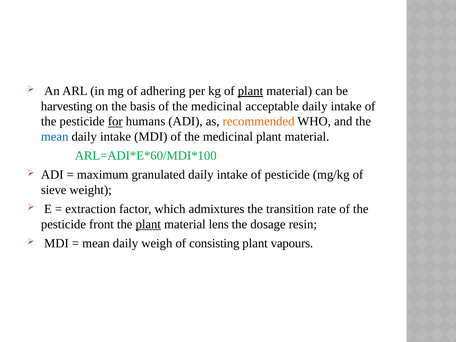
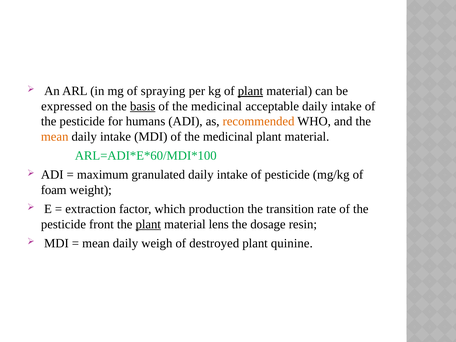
adhering: adhering -> spraying (163, 91)
harvesting: harvesting -> expressed (67, 106)
basis underline: none -> present (143, 106)
for underline: present -> none (115, 121)
mean colour: blue -> orange (55, 137)
sieve: sieve -> foam (54, 190)
admixtures: admixtures -> production (216, 209)
consisting: consisting -> destroyed (214, 243)
vapours: vapours -> quinine (292, 243)
